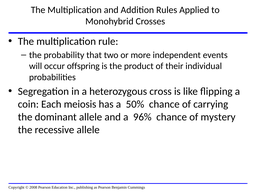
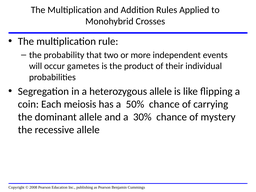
offspring: offspring -> gametes (83, 66)
heterozygous cross: cross -> allele (161, 91)
96%: 96% -> 30% (142, 117)
